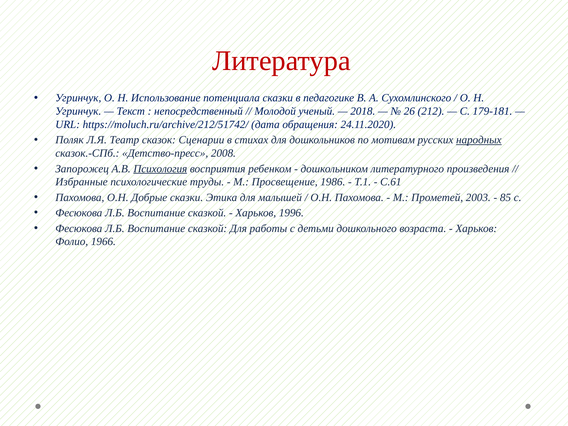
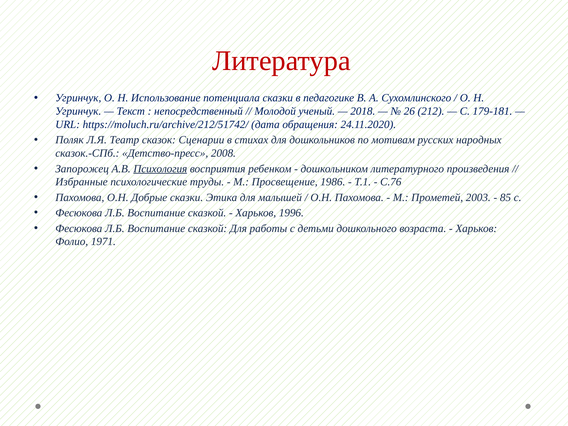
народных underline: present -> none (479, 140)
С.61: С.61 -> С.76 (391, 182)
1966: 1966 -> 1971 (103, 242)
